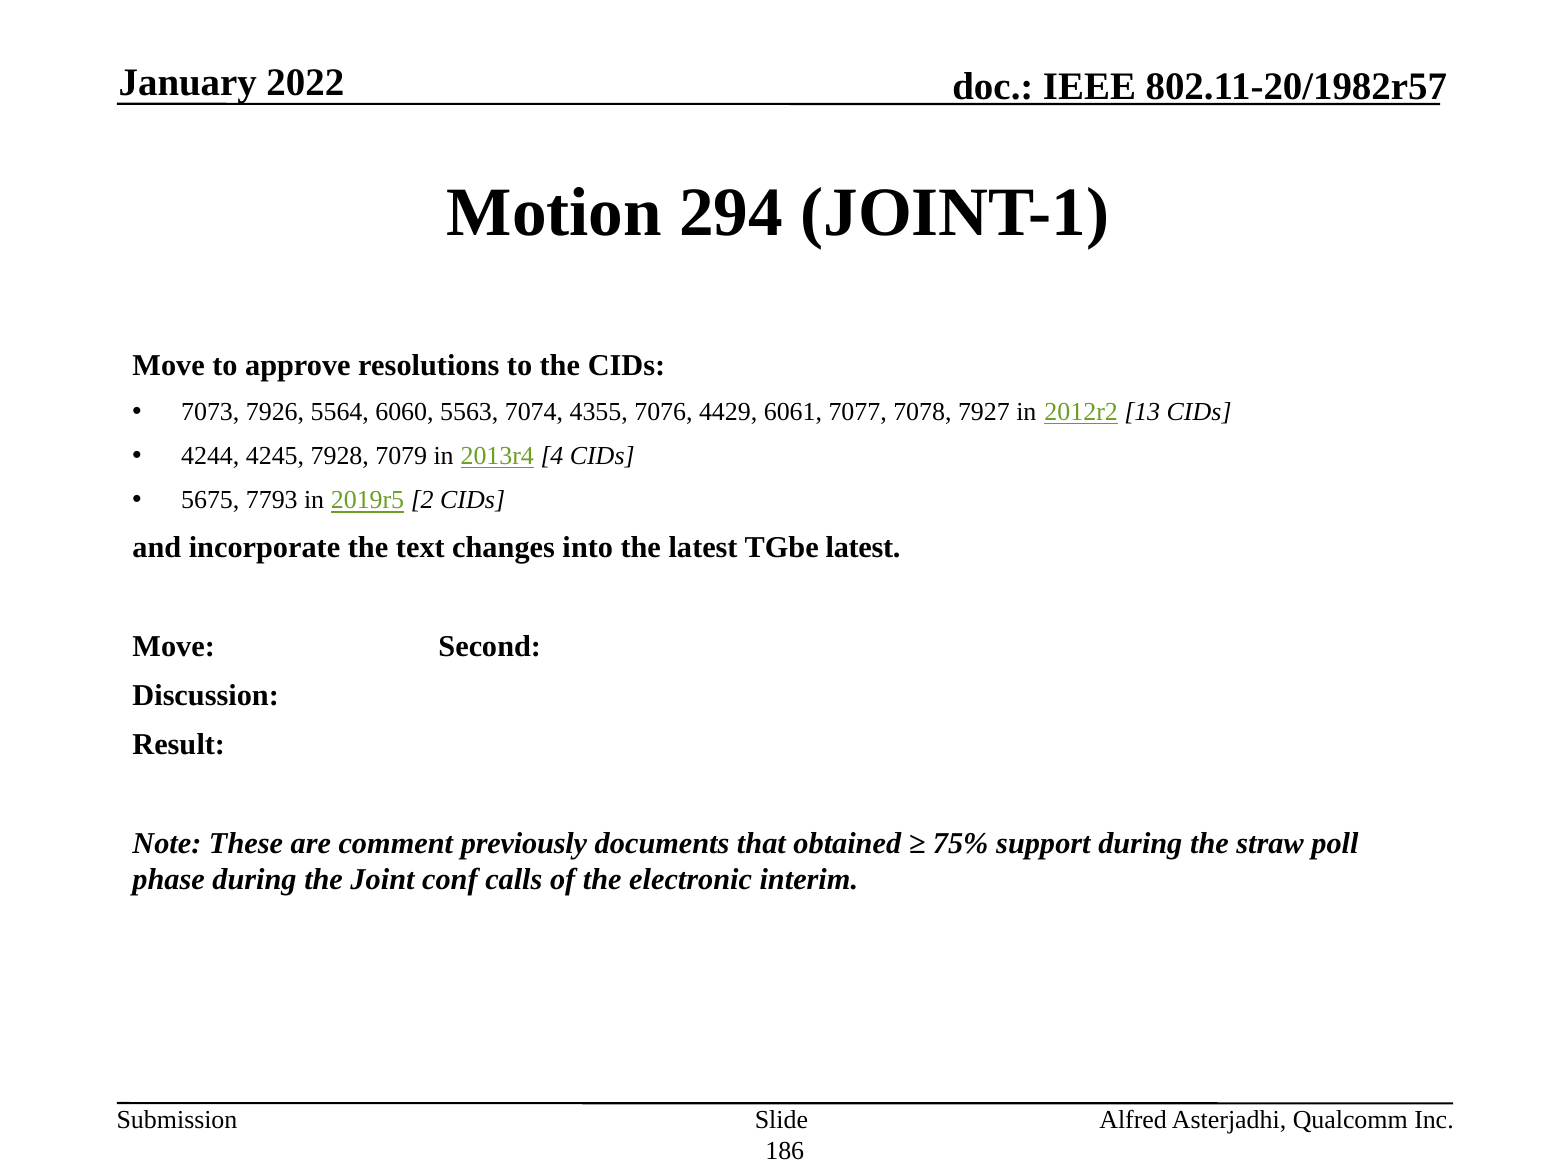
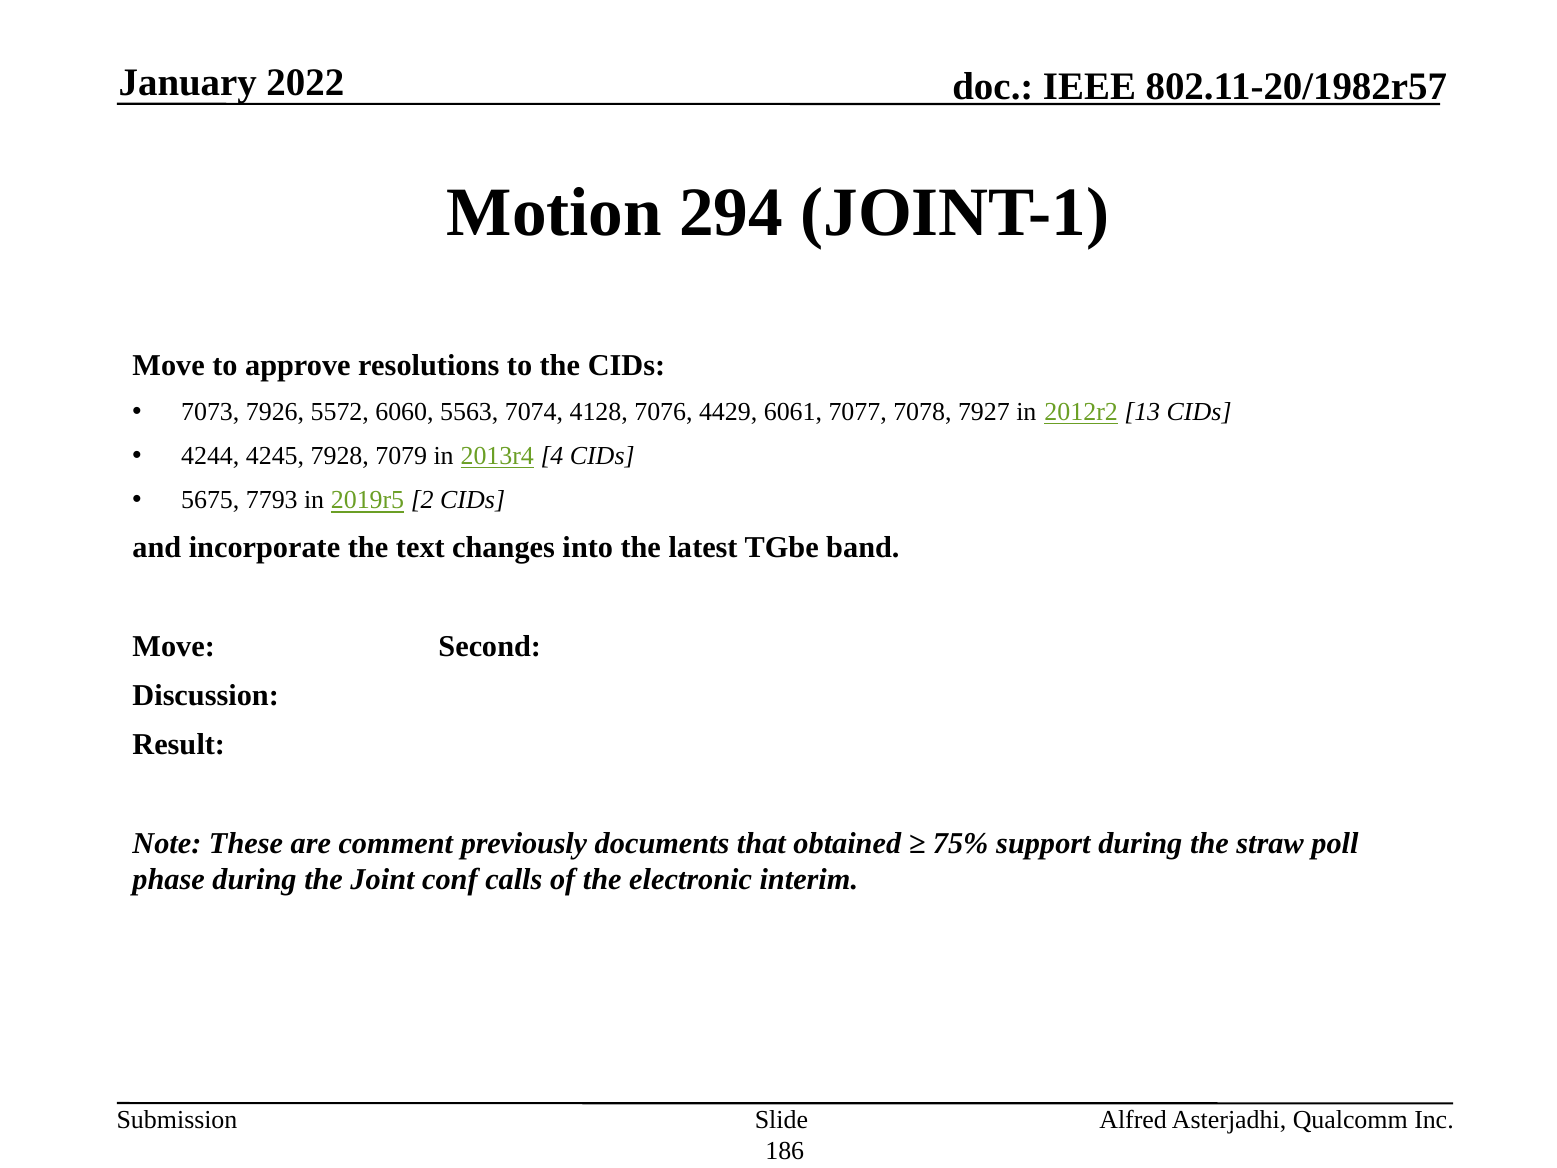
5564: 5564 -> 5572 (340, 412)
4355: 4355 -> 4128 (599, 412)
TGbe latest: latest -> band (863, 547)
